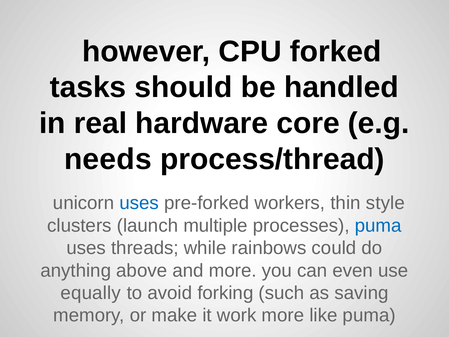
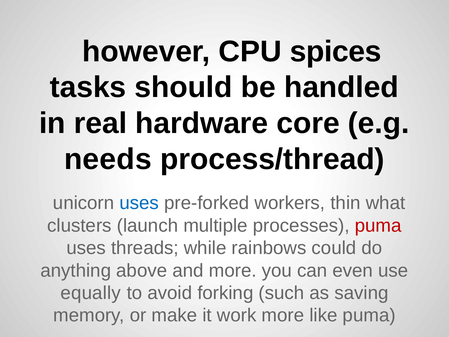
forked: forked -> spices (336, 51)
style: style -> what (386, 203)
puma colour: blue -> red (378, 225)
